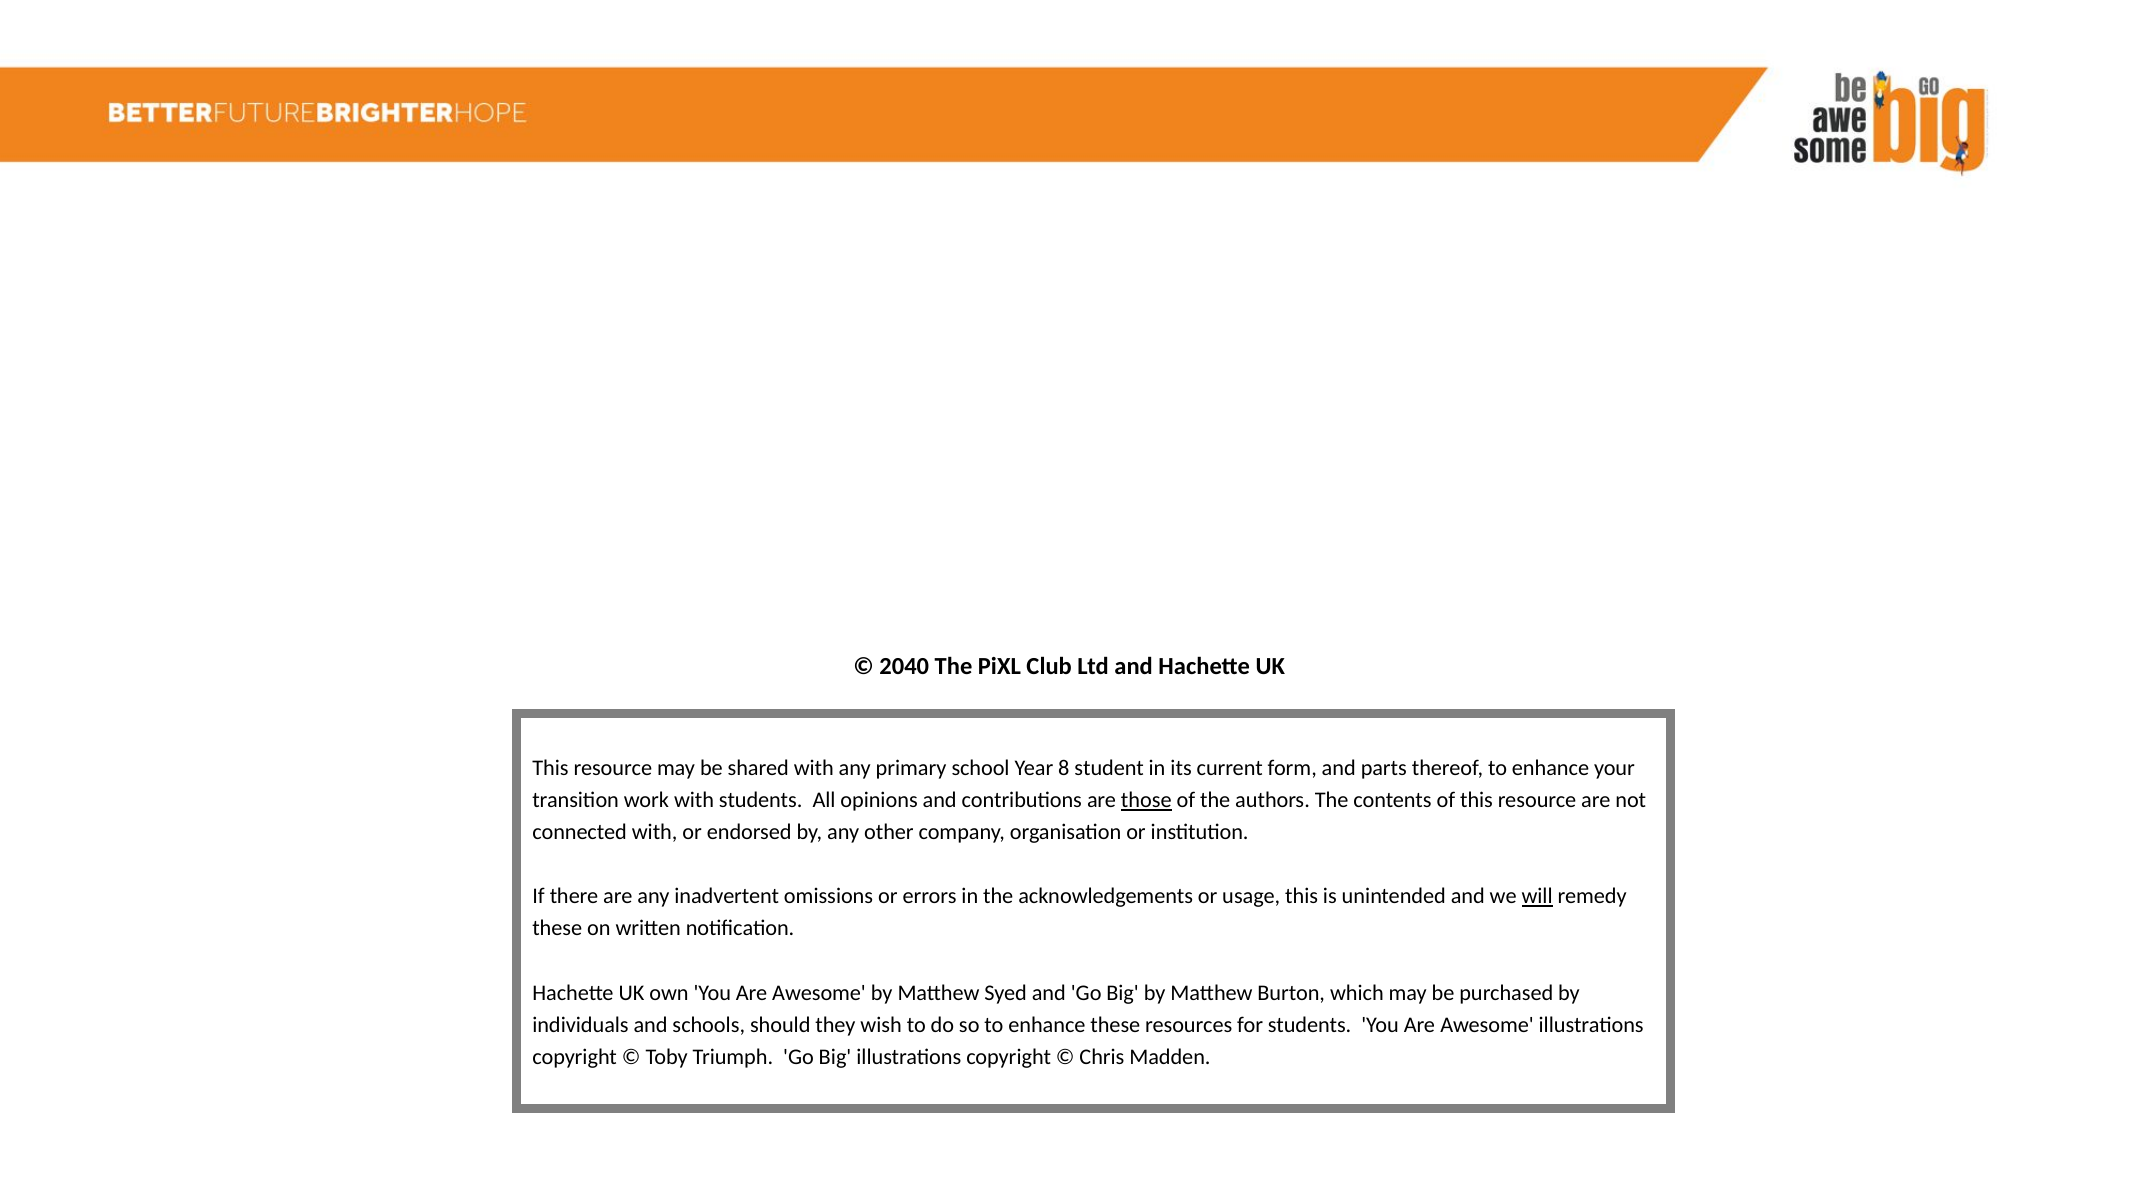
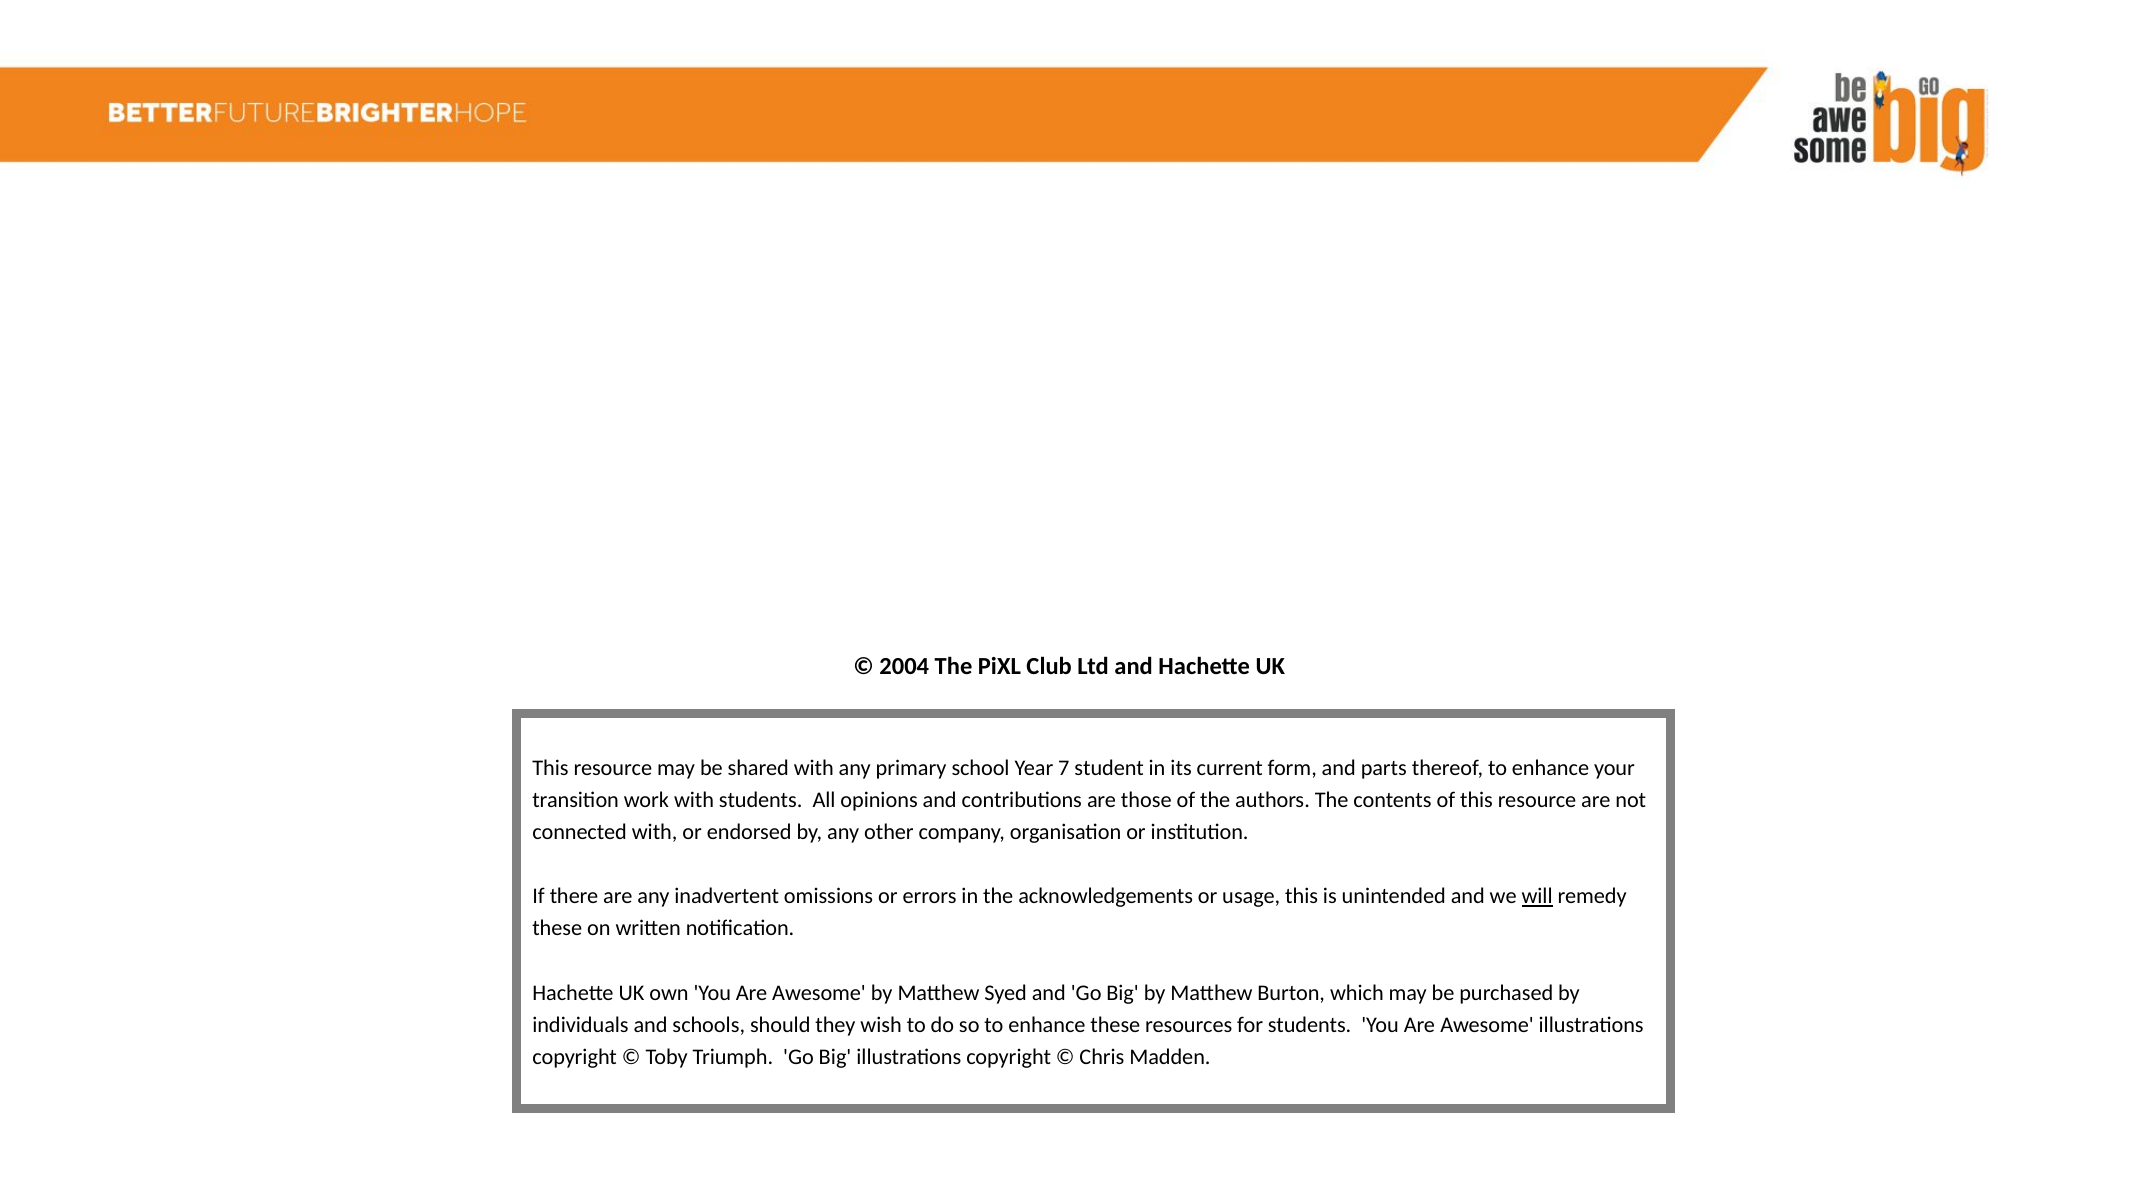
2040: 2040 -> 2004 (904, 666)
8: 8 -> 7 (1064, 768)
those underline: present -> none (1146, 800)
